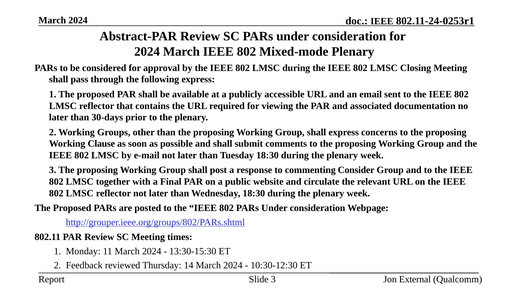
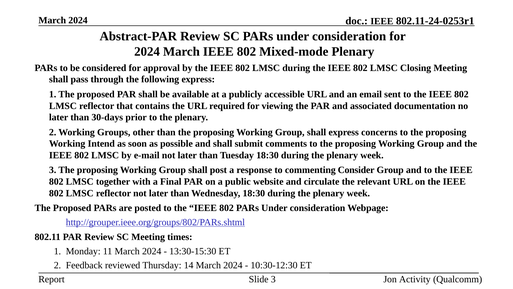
Clause: Clause -> Intend (101, 143)
External: External -> Activity (415, 279)
